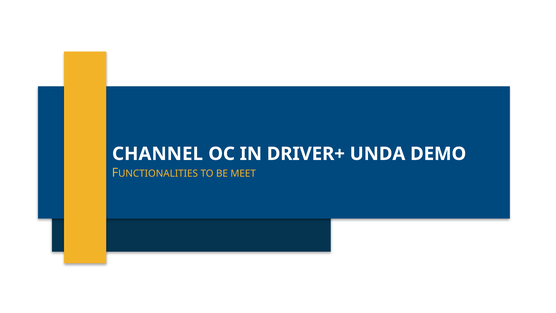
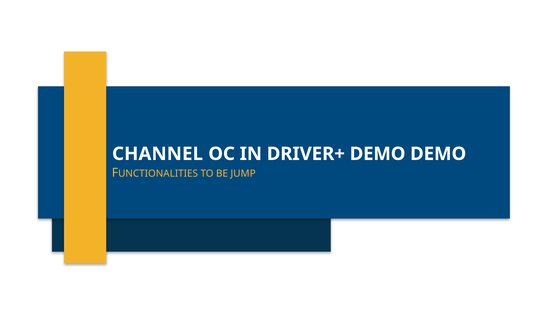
DRIVER+ UNDA: UNDA -> DEMO (378, 154)
MEET: MEET -> JUMP (243, 173)
